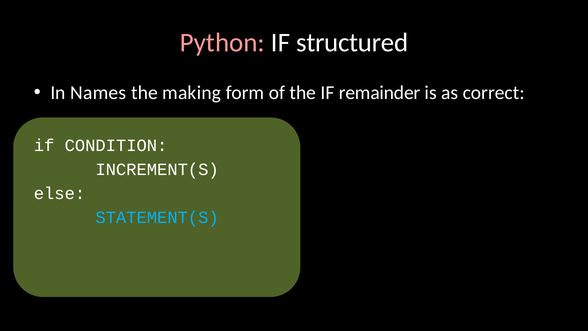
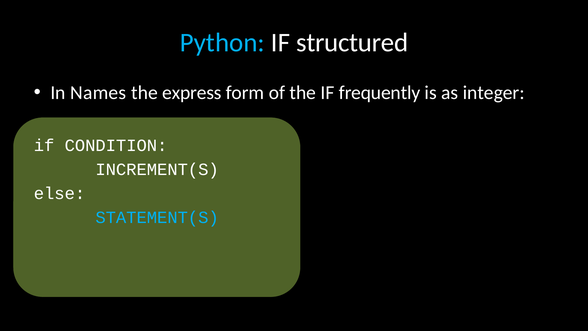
Python colour: pink -> light blue (222, 43)
making: making -> express (192, 93)
remainder: remainder -> frequently (380, 93)
correct: correct -> integer (494, 93)
